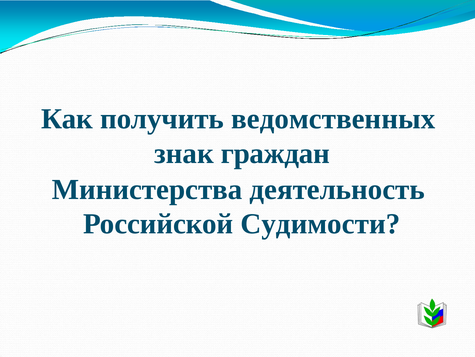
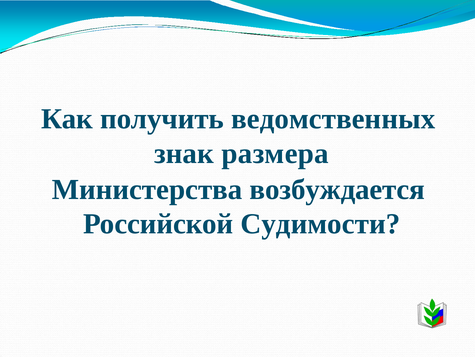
граждан: граждан -> размера (275, 153)
деятельность: деятельность -> возбуждается (337, 189)
